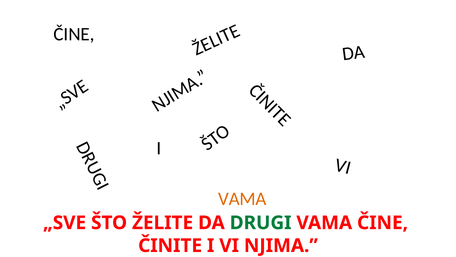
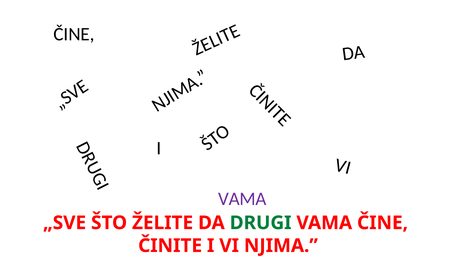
VAMA colour: orange -> purple (242, 198)
